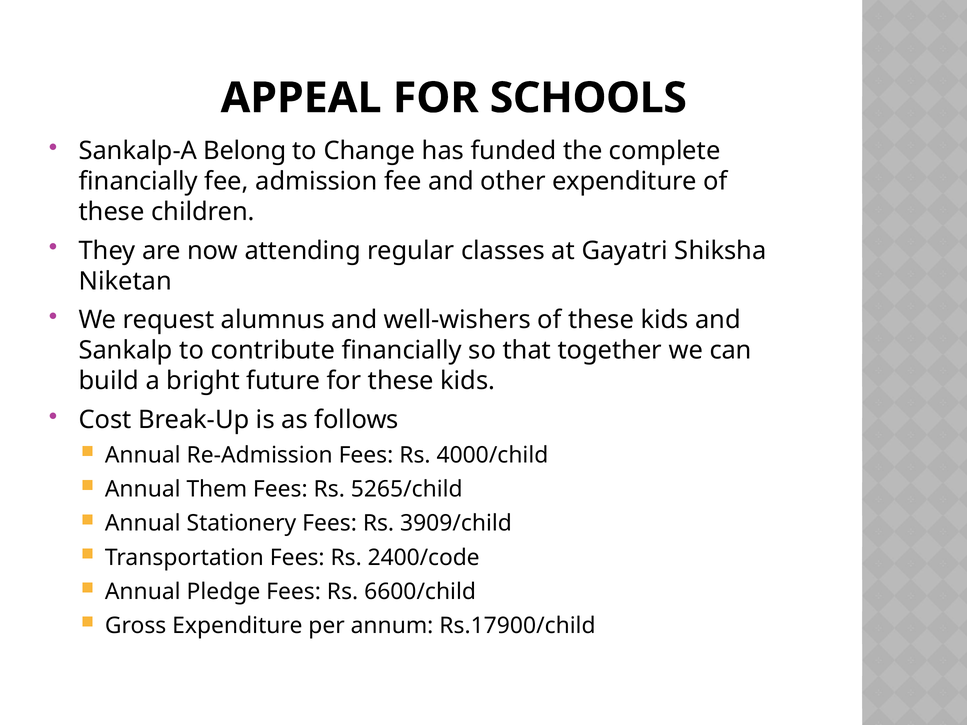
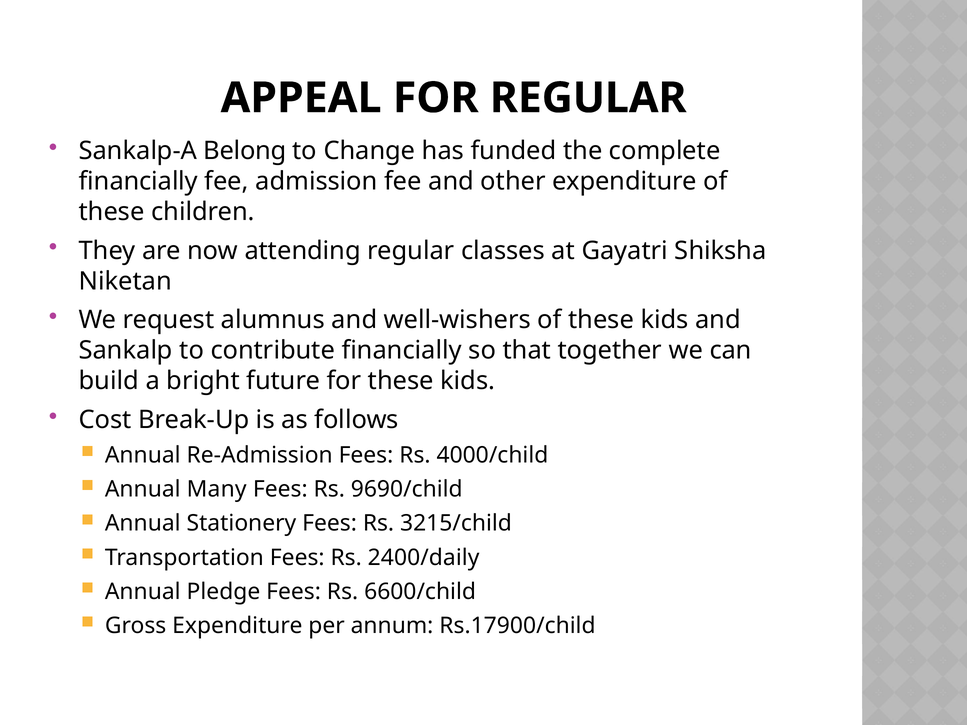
FOR SCHOOLS: SCHOOLS -> REGULAR (588, 98)
Them: Them -> Many (217, 490)
5265/child: 5265/child -> 9690/child (407, 490)
3909/child: 3909/child -> 3215/child (456, 524)
2400/code: 2400/code -> 2400/daily (424, 558)
